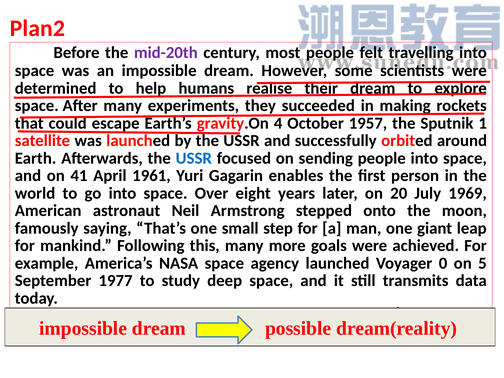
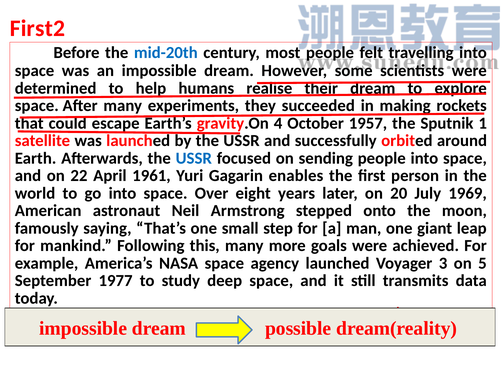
Plan2: Plan2 -> First2 (37, 28)
mid-20th colour: purple -> blue (166, 53)
41: 41 -> 22 (79, 176)
0: 0 -> 3 (443, 263)
